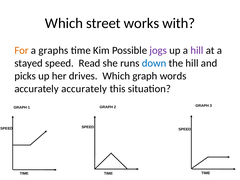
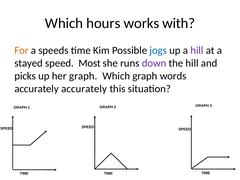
street: street -> hours (103, 23)
graphs: graphs -> speeds (53, 50)
jogs colour: purple -> blue (158, 50)
Read: Read -> Most (90, 63)
down colour: blue -> purple (154, 63)
her drives: drives -> graph (83, 76)
